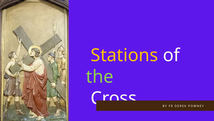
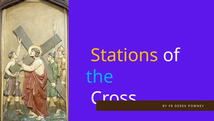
the colour: light green -> light blue (100, 76)
